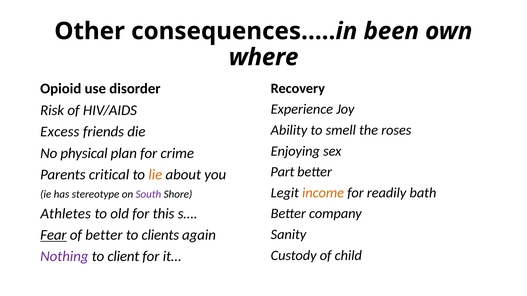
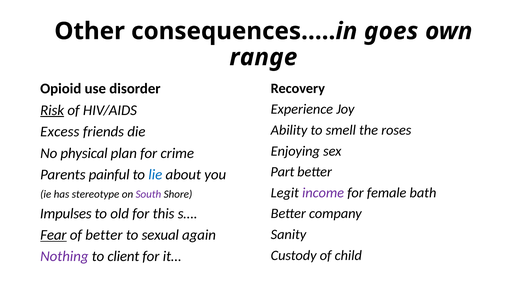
been: been -> goes (391, 31)
where: where -> range (263, 57)
Risk underline: none -> present (52, 110)
critical: critical -> painful (109, 175)
lie colour: orange -> blue (155, 175)
income colour: orange -> purple (323, 193)
readily: readily -> female (387, 193)
Athletes: Athletes -> Impulses (66, 214)
clients: clients -> sexual (160, 235)
